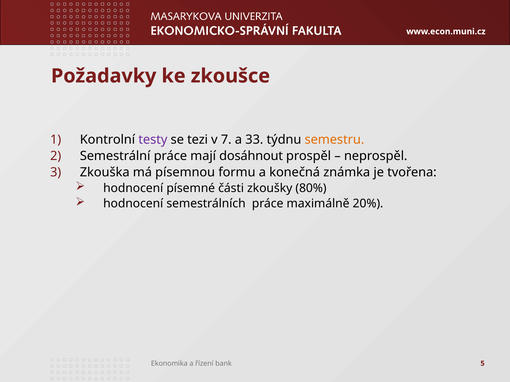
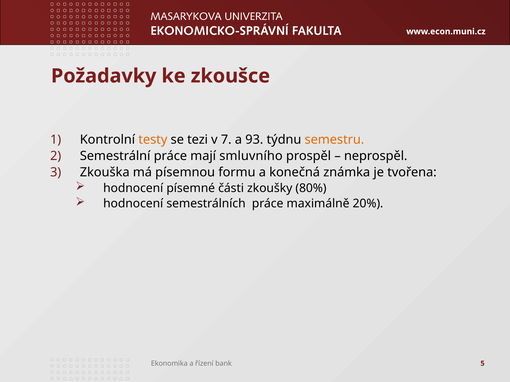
testy colour: purple -> orange (153, 140)
33: 33 -> 93 (254, 140)
dosáhnout: dosáhnout -> smluvního (251, 156)
